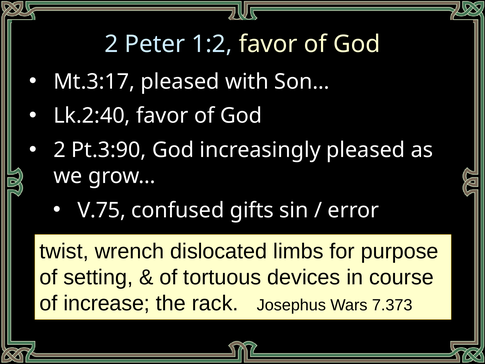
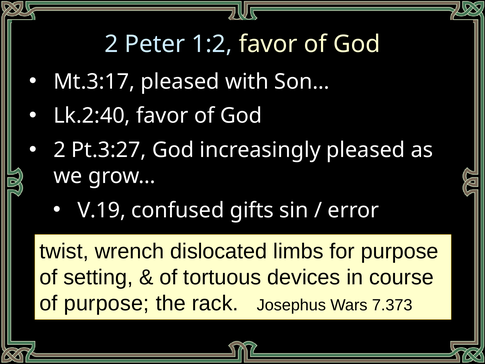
Pt.3:90: Pt.3:90 -> Pt.3:27 (109, 150)
V.75: V.75 -> V.19 (102, 210)
of increase: increase -> purpose (107, 303)
